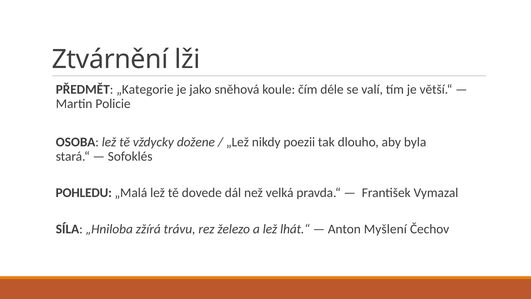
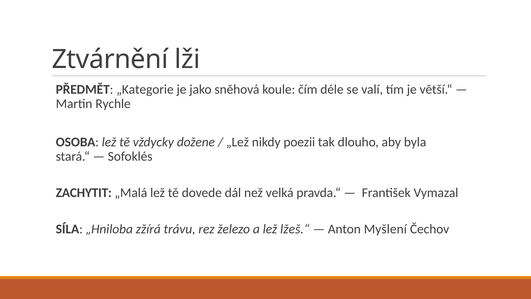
Policie: Policie -> Rychle (113, 104)
POHLEDU: POHLEDU -> ZACHYTIT (84, 193)
lhát.“: lhát.“ -> lžeš.“ (295, 229)
